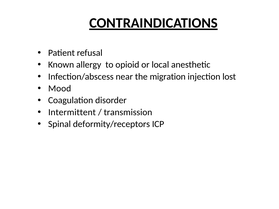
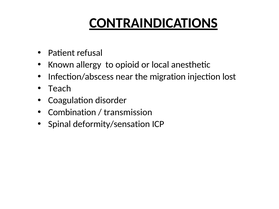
Mood: Mood -> Teach (60, 89)
Intermittent: Intermittent -> Combination (72, 112)
deformity/receptors: deformity/receptors -> deformity/sensation (111, 124)
